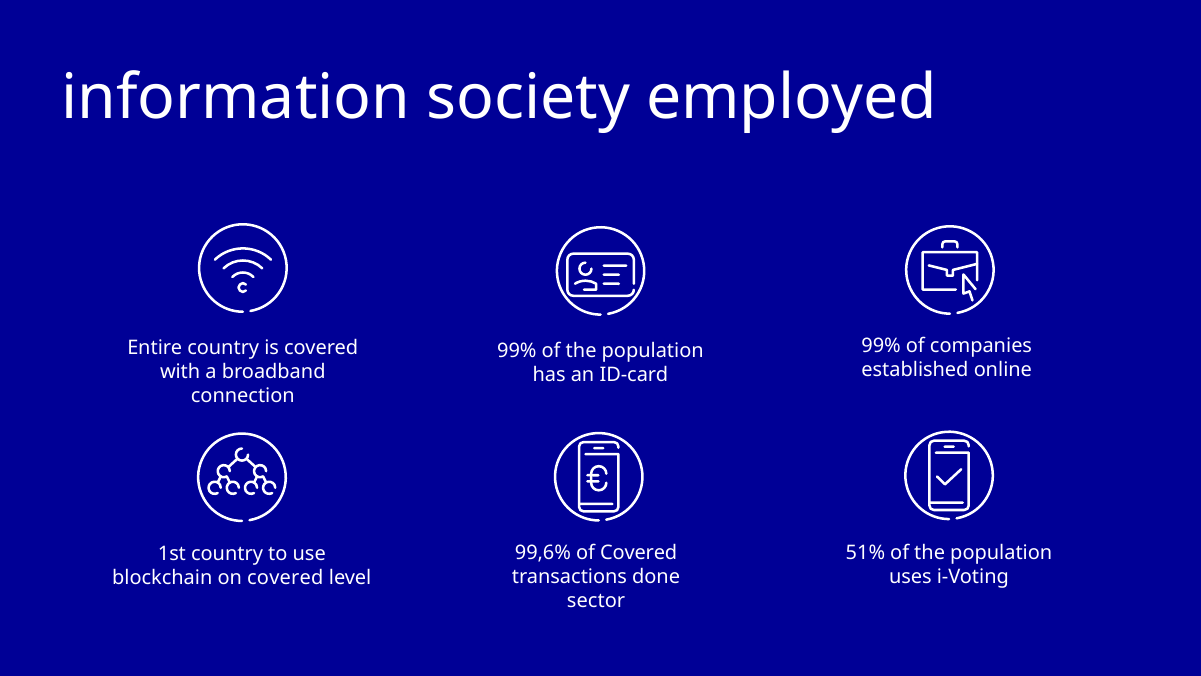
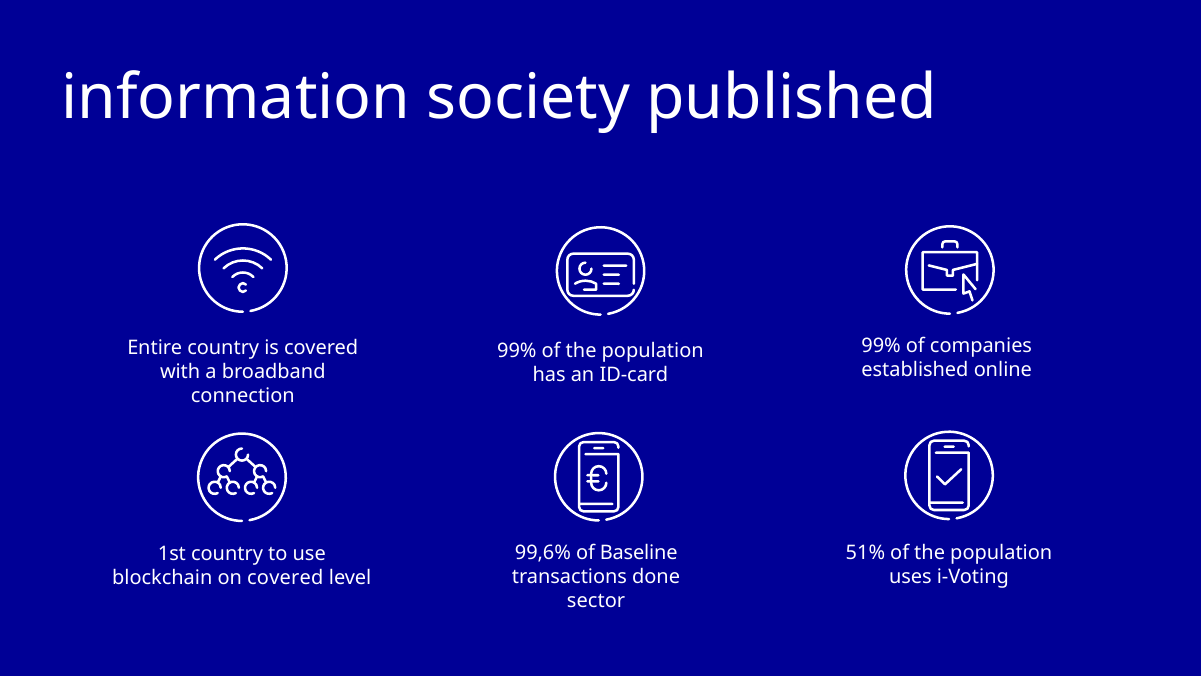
employed: employed -> published (792, 98)
of Covered: Covered -> Baseline (639, 552)
